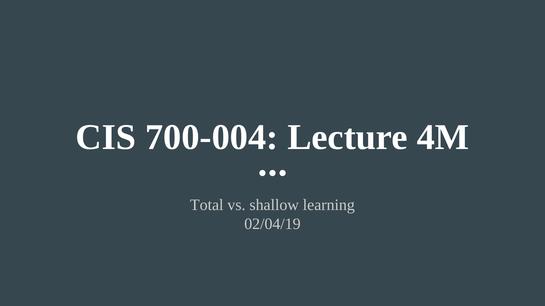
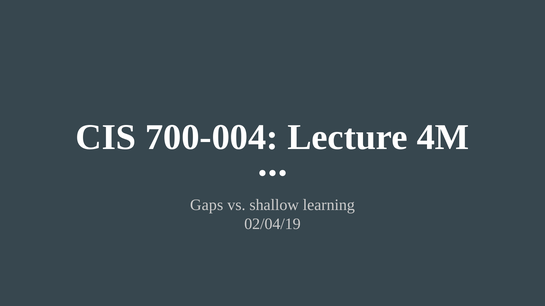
Total: Total -> Gaps (207, 205)
